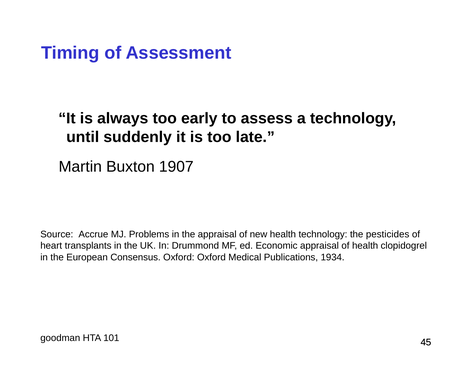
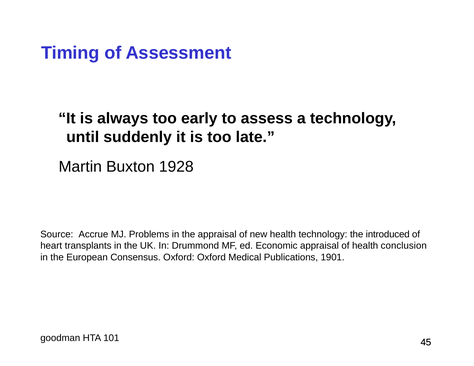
1907: 1907 -> 1928 (176, 167)
pesticides: pesticides -> introduced (388, 235)
clopidogrel: clopidogrel -> conclusion (404, 246)
1934: 1934 -> 1901 (333, 257)
